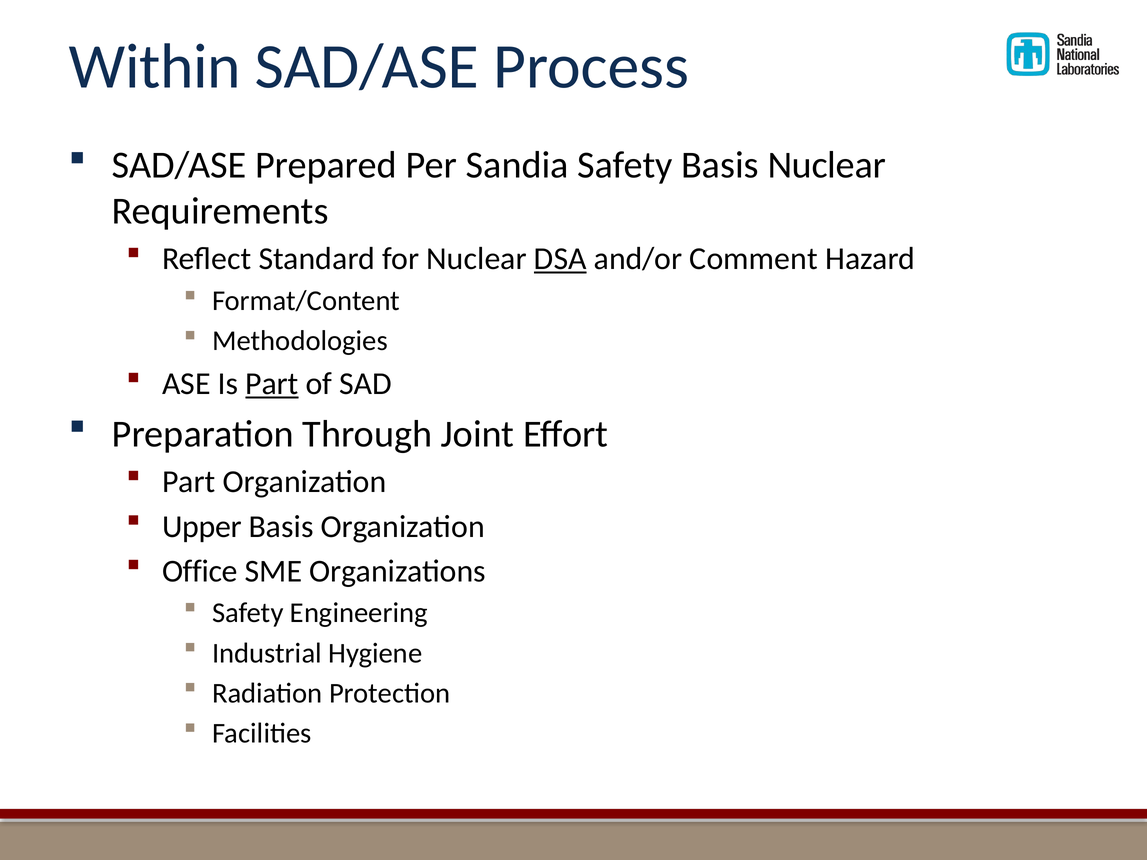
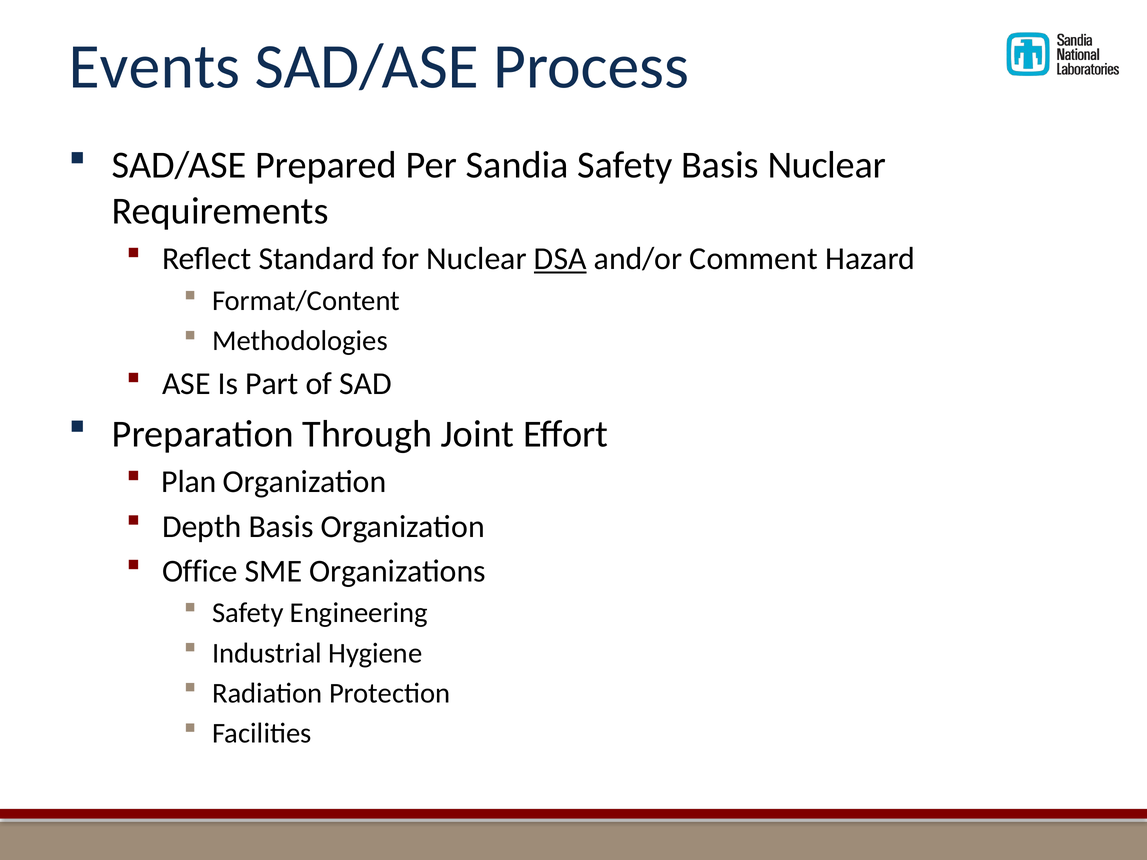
Within: Within -> Events (155, 67)
Part underline: present -> none (272, 384)
Part: Part -> Plan (189, 482)
Upper: Upper -> Depth (202, 527)
